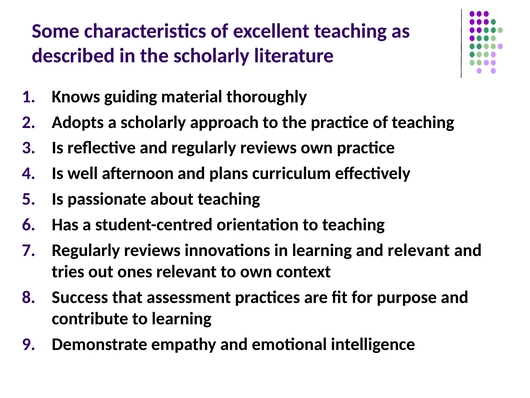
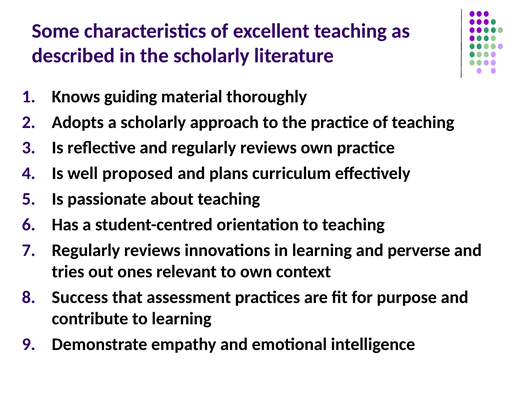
afternoon: afternoon -> proposed (138, 173)
and relevant: relevant -> perverse (419, 250)
